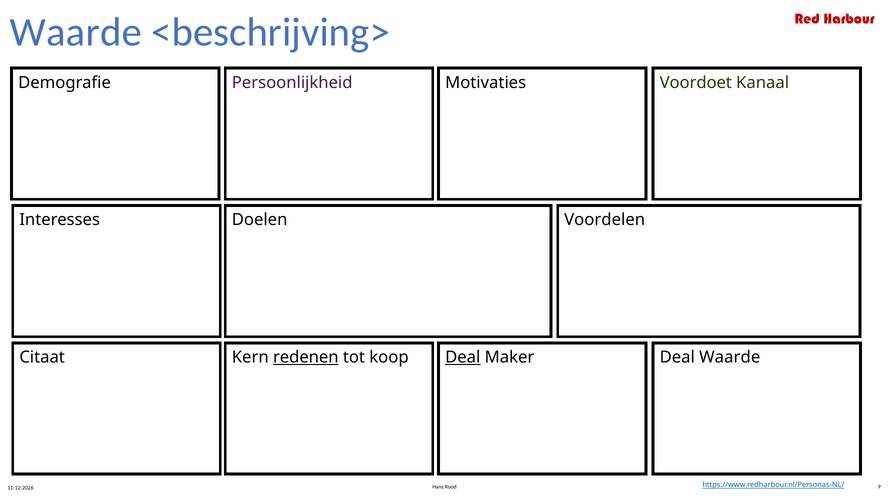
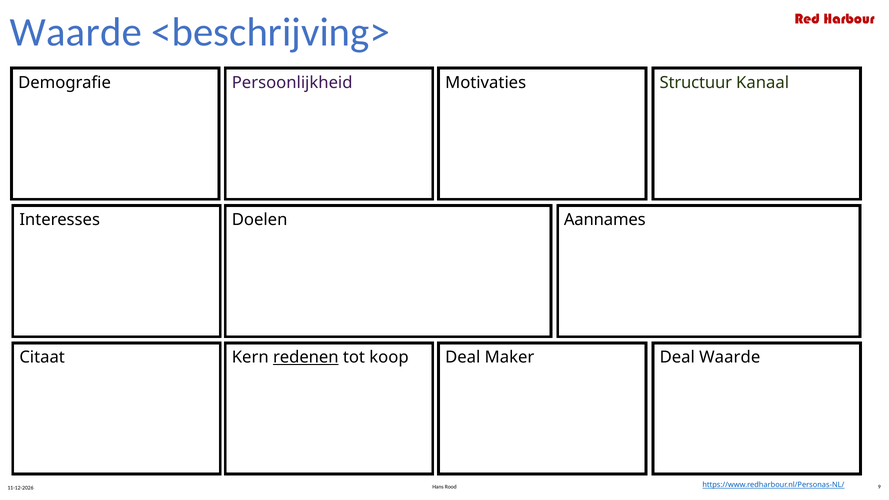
Voordoet: Voordoet -> Structuur (696, 83)
Voordelen: Voordelen -> Aannames (605, 220)
Deal underline: present -> none (463, 357)
